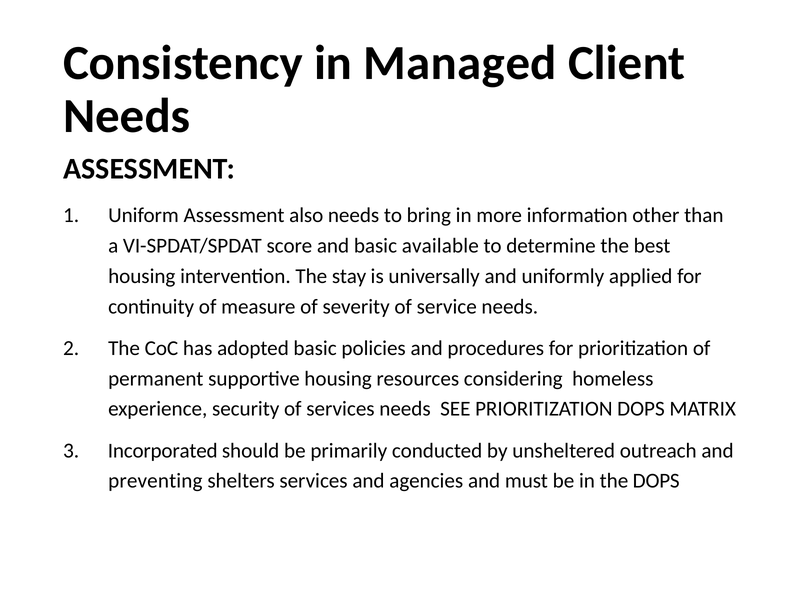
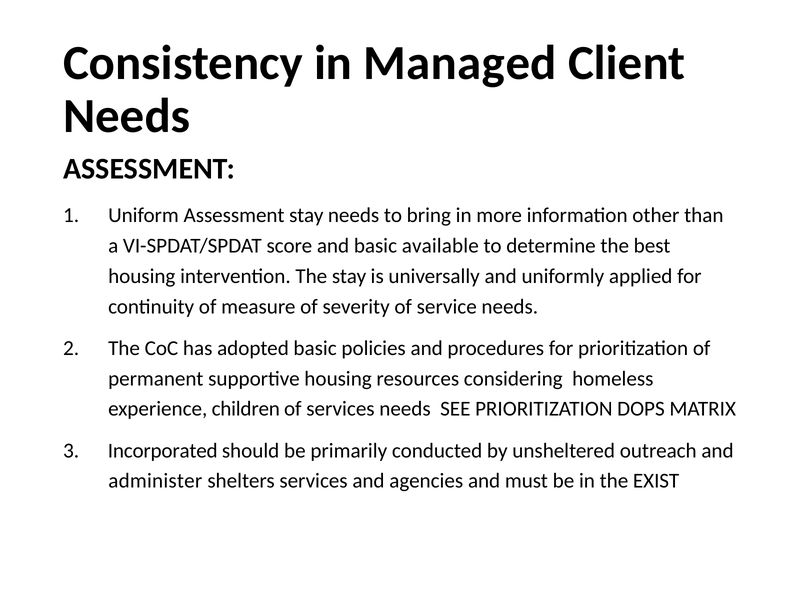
Assessment also: also -> stay (306, 215)
security: security -> children (246, 409)
preventing: preventing -> administer (155, 481)
the DOPS: DOPS -> EXIST (656, 481)
